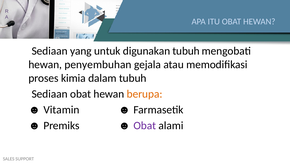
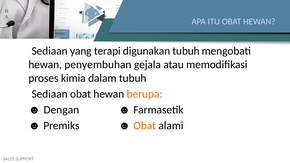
untuk: untuk -> terapi (107, 51)
Vitamin: Vitamin -> Dengan (61, 110)
Obat colour: purple -> orange (145, 126)
